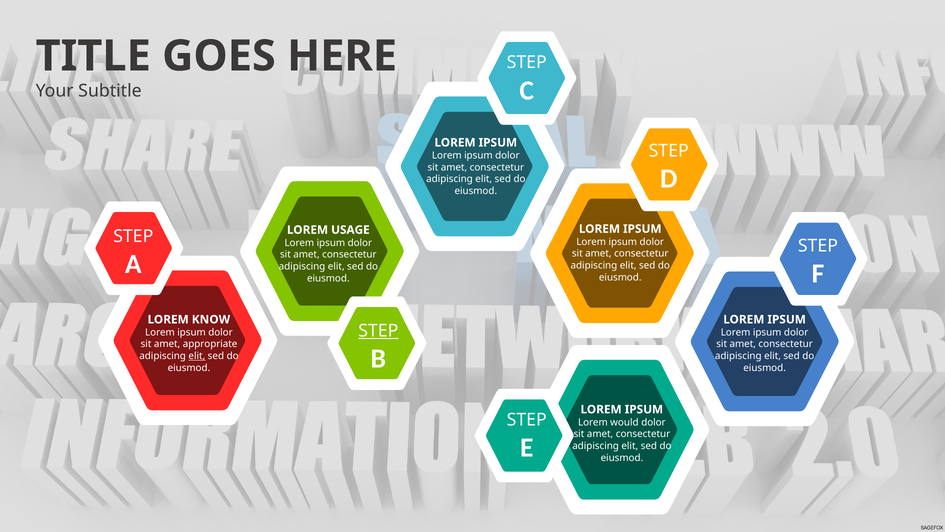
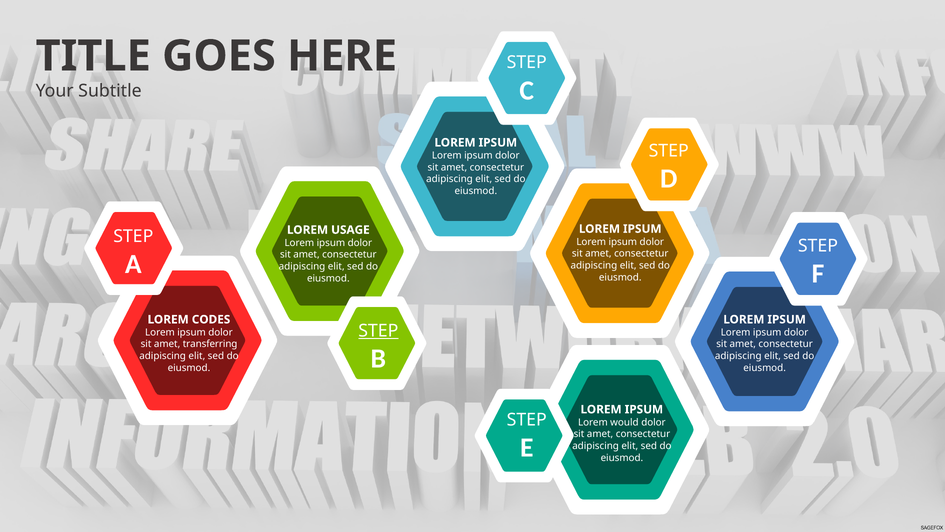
KNOW: KNOW -> CODES (211, 319)
appropriate: appropriate -> transferring (210, 344)
elit underline: present -> none (197, 356)
